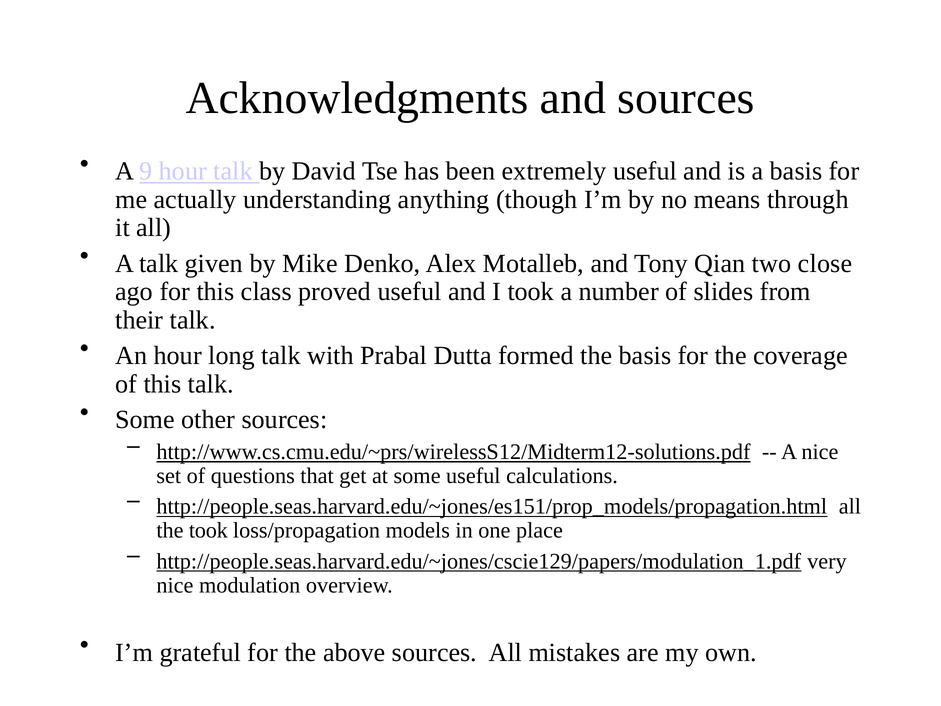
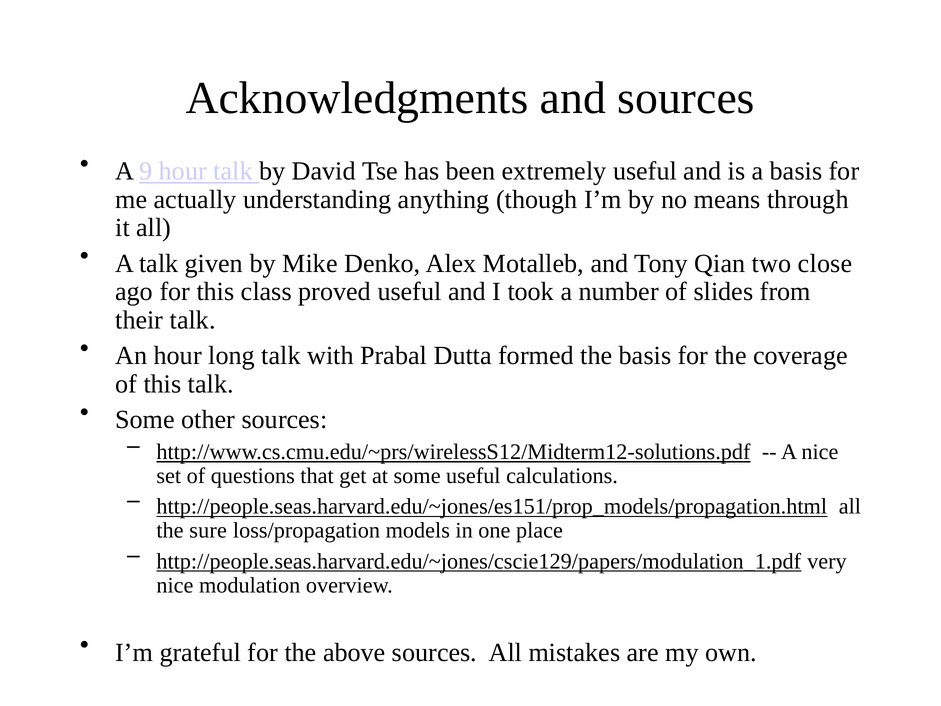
the took: took -> sure (208, 530)
